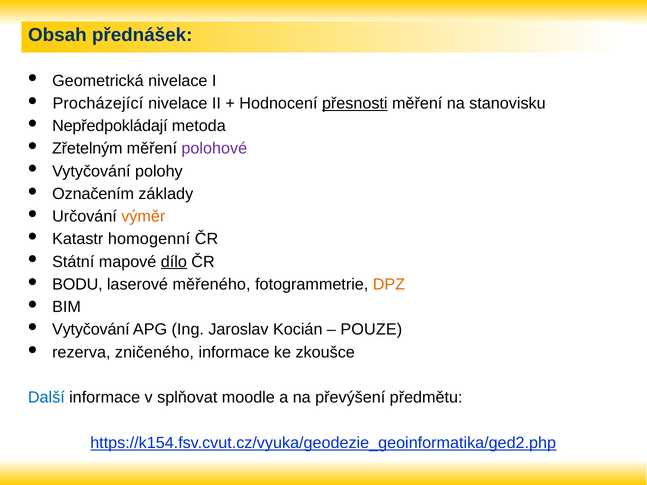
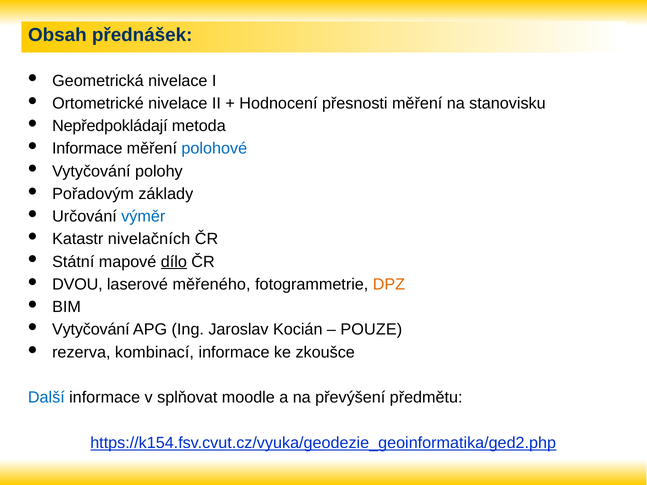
Procházející: Procházející -> Ortometrické (98, 103)
přesnosti underline: present -> none (355, 103)
Zřetelným: Zřetelným -> Informace (87, 149)
polohové colour: purple -> blue (214, 149)
Označením: Označením -> Pořadovým (93, 194)
výměr colour: orange -> blue (143, 217)
homogenní: homogenní -> nivelačních (149, 239)
BODU: BODU -> DVOU (77, 285)
zničeného: zničeného -> kombinací (154, 352)
